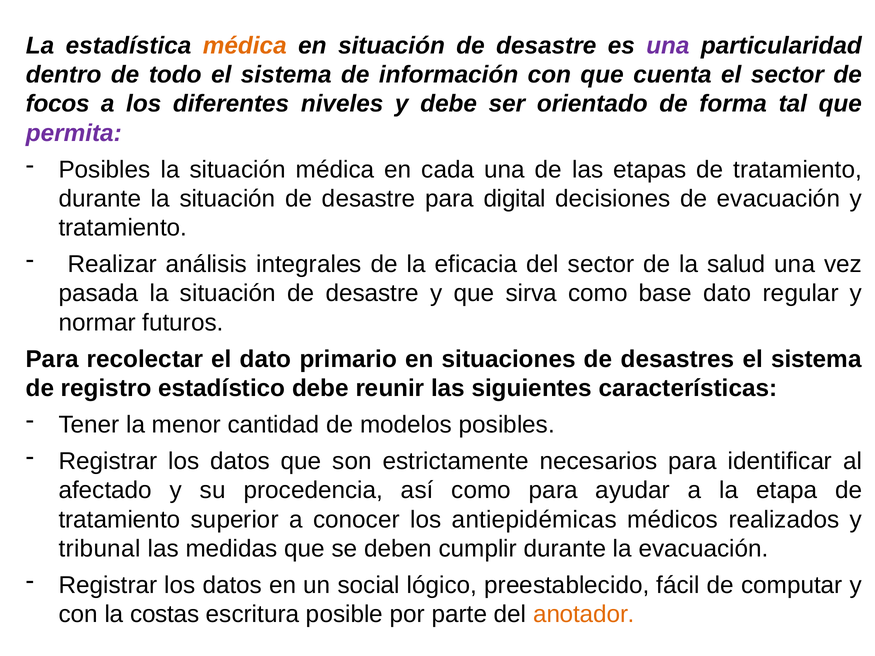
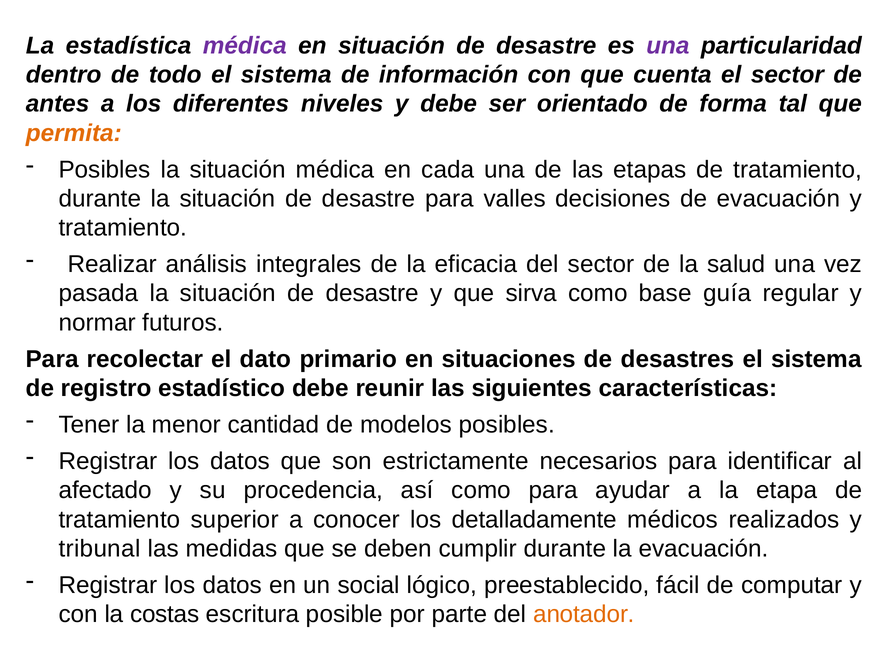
médica colour: orange -> purple (245, 46)
focos: focos -> antes (58, 104)
permita colour: purple -> orange (74, 133)
digital: digital -> valles (515, 199)
base dato: dato -> guía (727, 294)
antiepidémicas: antiepidémicas -> detalladamente (534, 520)
